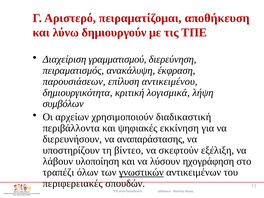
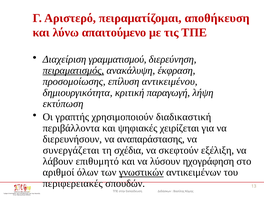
δημιουργούν: δημιουργούν -> απαιτούμενο (114, 33)
πειραματισμός underline: none -> present (73, 70)
παρουσιάσεων: παρουσιάσεων -> προσομοίωσης (74, 82)
λογισμικά: λογισμικά -> παραγωγή (168, 93)
συμβόλων: συμβόλων -> εκτύπωση (63, 104)
αρχείων: αρχείων -> γραπτής (72, 117)
εκκίνηση: εκκίνηση -> χειρίζεται (179, 128)
υποστηρίζουν: υποστηρίζουν -> συνεργάζεται (71, 150)
βίντεο: βίντεο -> σχέδια (129, 150)
υλοποίηση: υλοποίηση -> επιθυμητό (97, 161)
τραπέζι: τραπέζι -> αριθμοί (58, 172)
